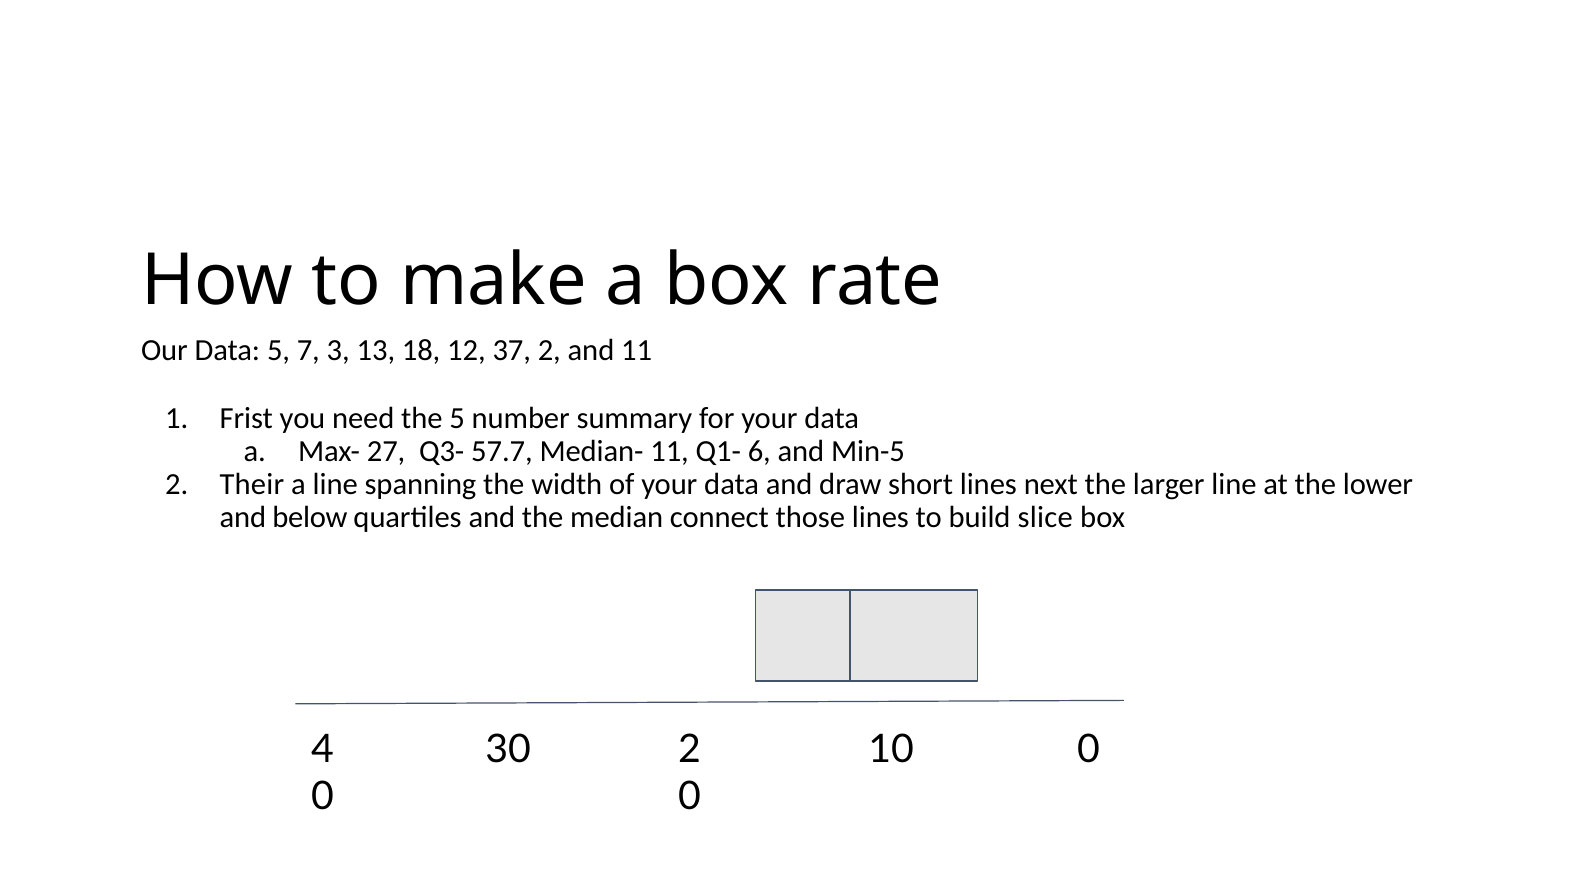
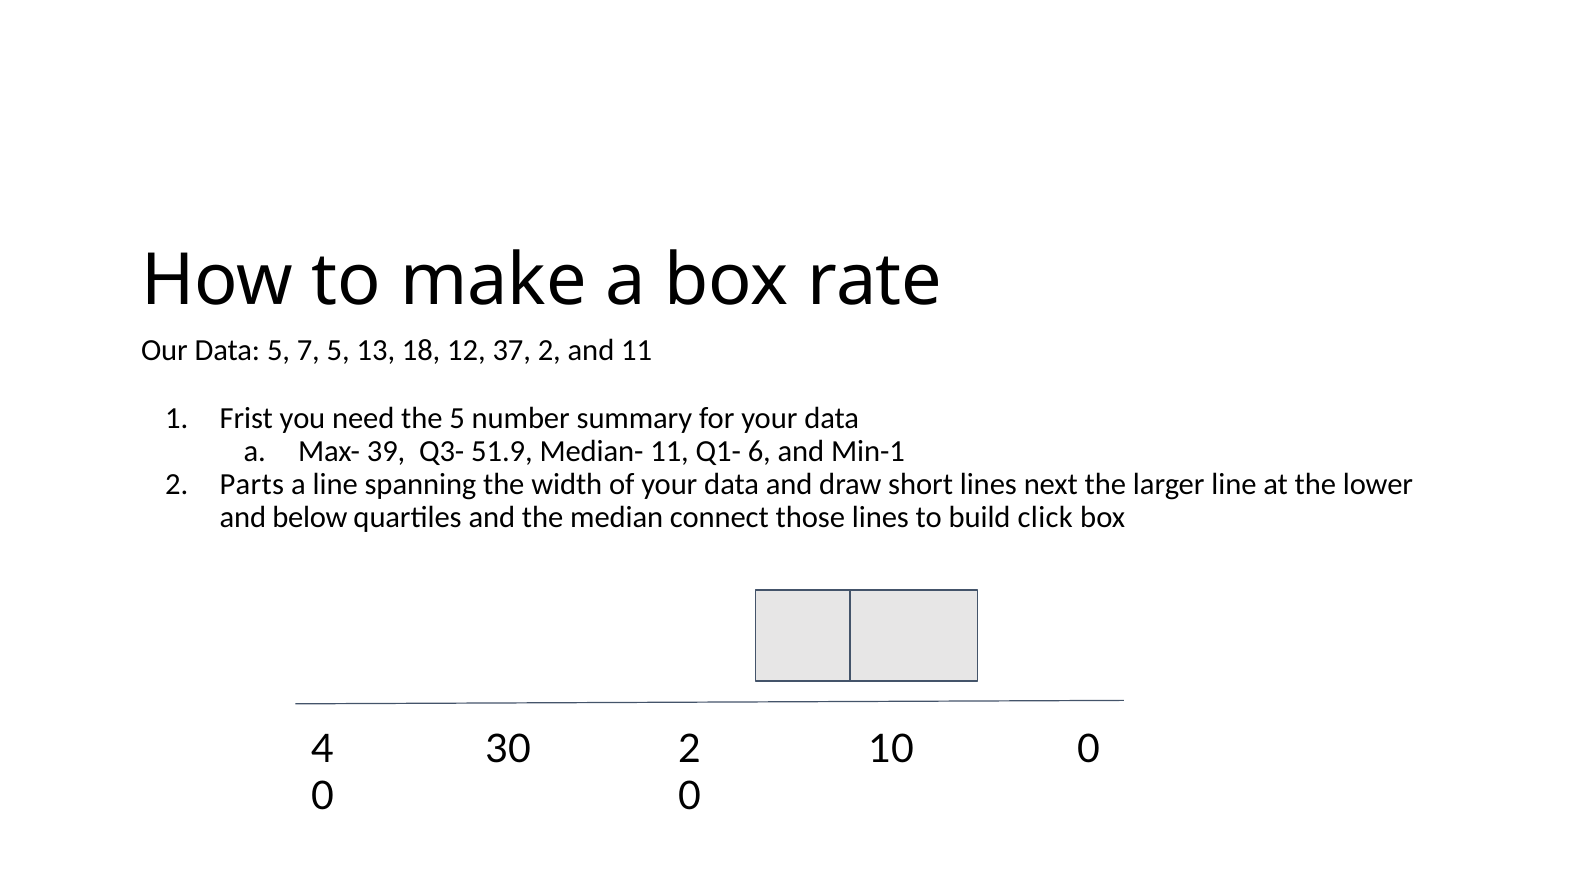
7 3: 3 -> 5 (338, 351)
27: 27 -> 39 (386, 451)
57.7: 57.7 -> 51.9 (502, 451)
Min-5: Min-5 -> Min-1 (868, 451)
Their: Their -> Parts (252, 484)
slice: slice -> click (1045, 517)
